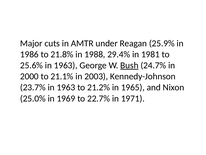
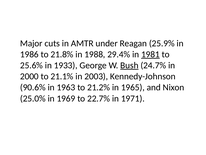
1981 underline: none -> present (150, 54)
25.6% in 1963: 1963 -> 1933 (66, 65)
23.7%: 23.7% -> 90.6% (33, 87)
